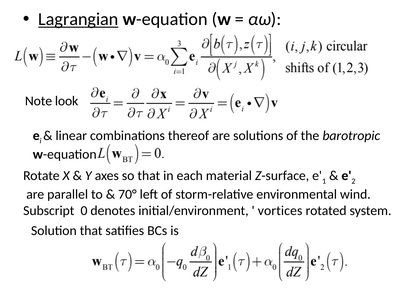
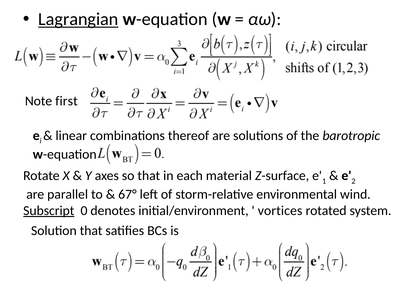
look: look -> first (66, 101)
70°: 70° -> 67° (127, 195)
Subscript underline: none -> present (49, 211)
